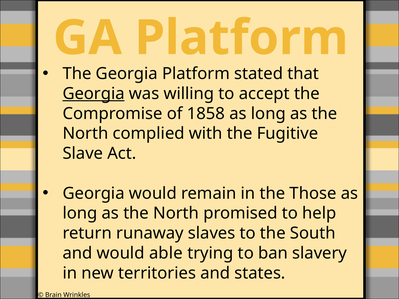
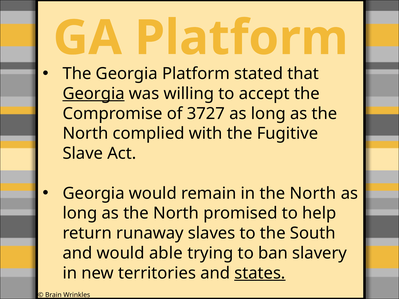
1858: 1858 -> 3727 (206, 114)
in the Those: Those -> North (313, 193)
states underline: none -> present (260, 273)
